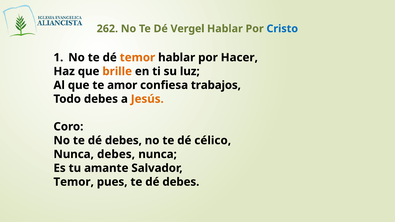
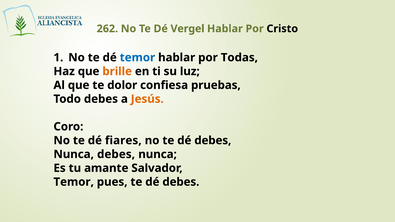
Cristo colour: blue -> black (282, 29)
temor colour: orange -> blue (137, 58)
Hacer: Hacer -> Todas (239, 58)
amor: amor -> dolor (122, 85)
trabajos: trabajos -> pruebas (216, 85)
No te dé debes: debes -> fiares (123, 141)
no te dé célico: célico -> debes (213, 141)
